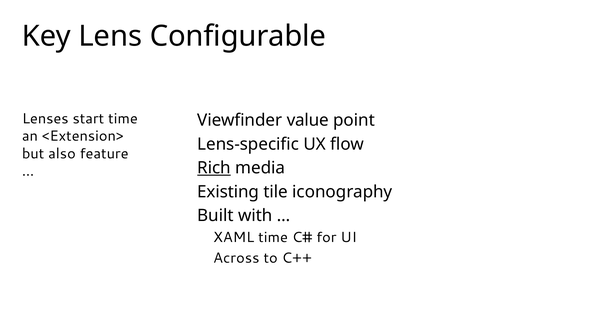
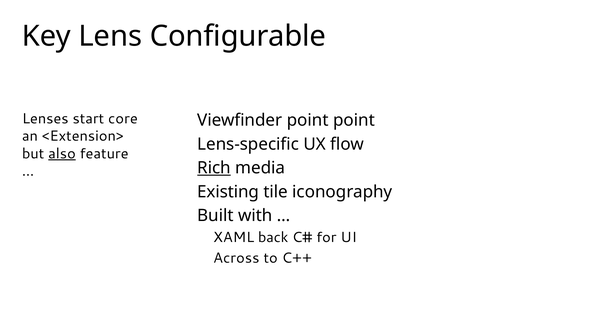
start time: time -> core (123, 119)
Viewfinder value: value -> point (308, 120)
also underline: none -> present (62, 154)
XAML time: time -> back (273, 238)
